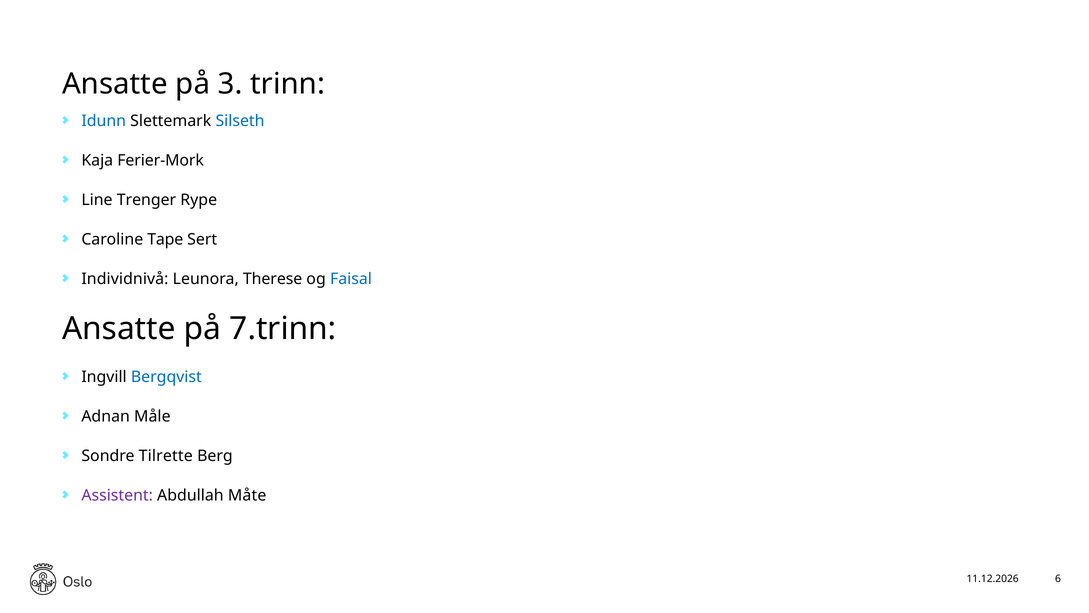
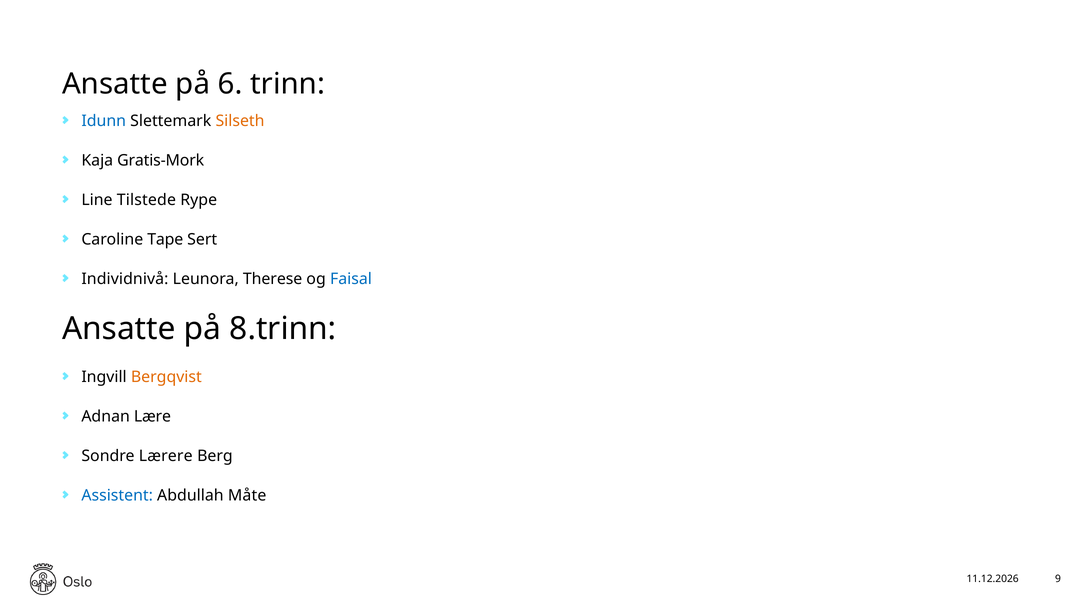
3: 3 -> 6 (230, 84)
Silseth colour: blue -> orange (240, 121)
Ferier-Mork: Ferier-Mork -> Gratis-Mork (161, 160)
Trenger: Trenger -> Tilstede (146, 200)
7.trinn: 7.trinn -> 8.trinn (283, 329)
Bergqvist colour: blue -> orange (166, 377)
Måle: Måle -> Lære (152, 416)
Tilrette: Tilrette -> Lærere (166, 456)
Assistent colour: purple -> blue (117, 495)
6: 6 -> 9 (1058, 578)
